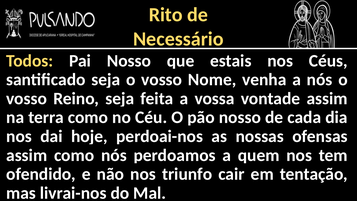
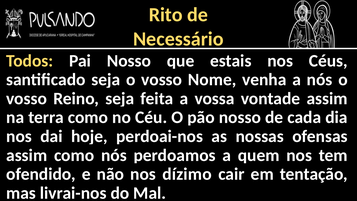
triunfo: triunfo -> dízimo (187, 174)
